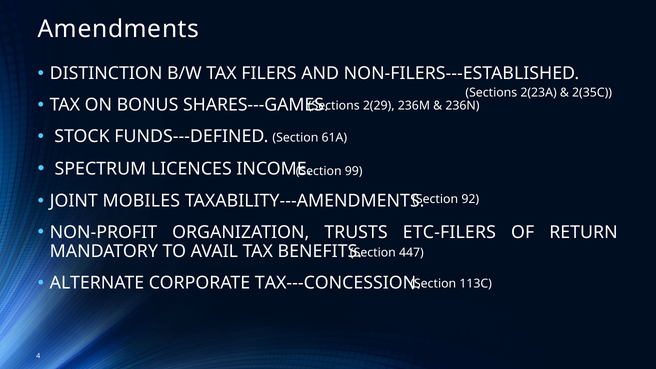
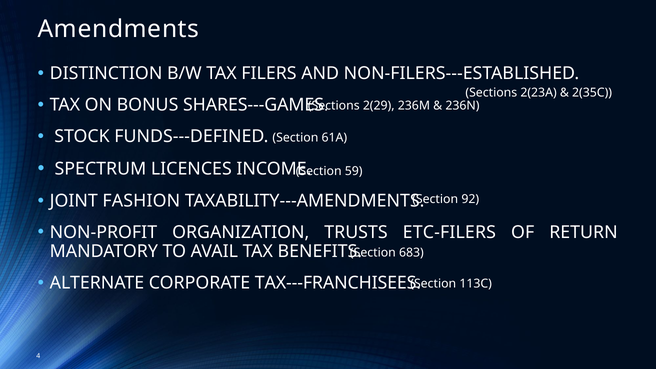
99: 99 -> 59 (354, 171)
MOBILES: MOBILES -> FASHION (141, 201)
447: 447 -> 683 (411, 253)
TAX---CONCESSION: TAX---CONCESSION -> TAX---FRANCHISEES (338, 283)
